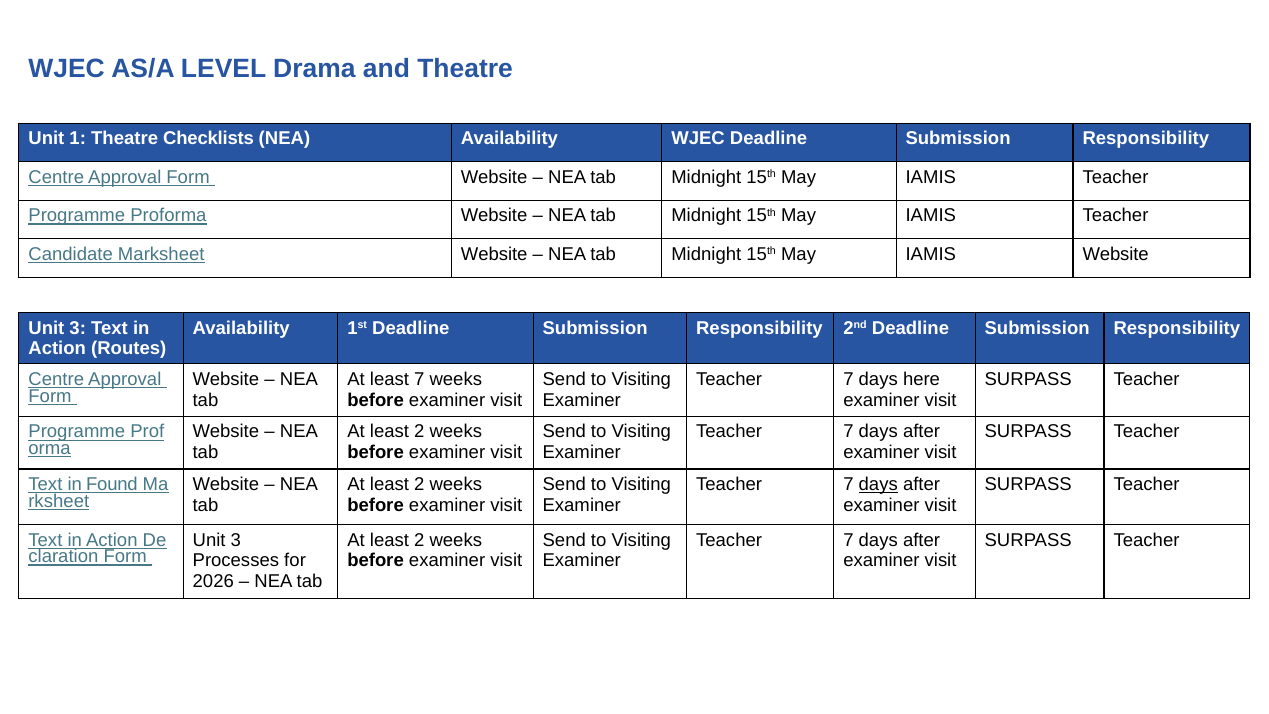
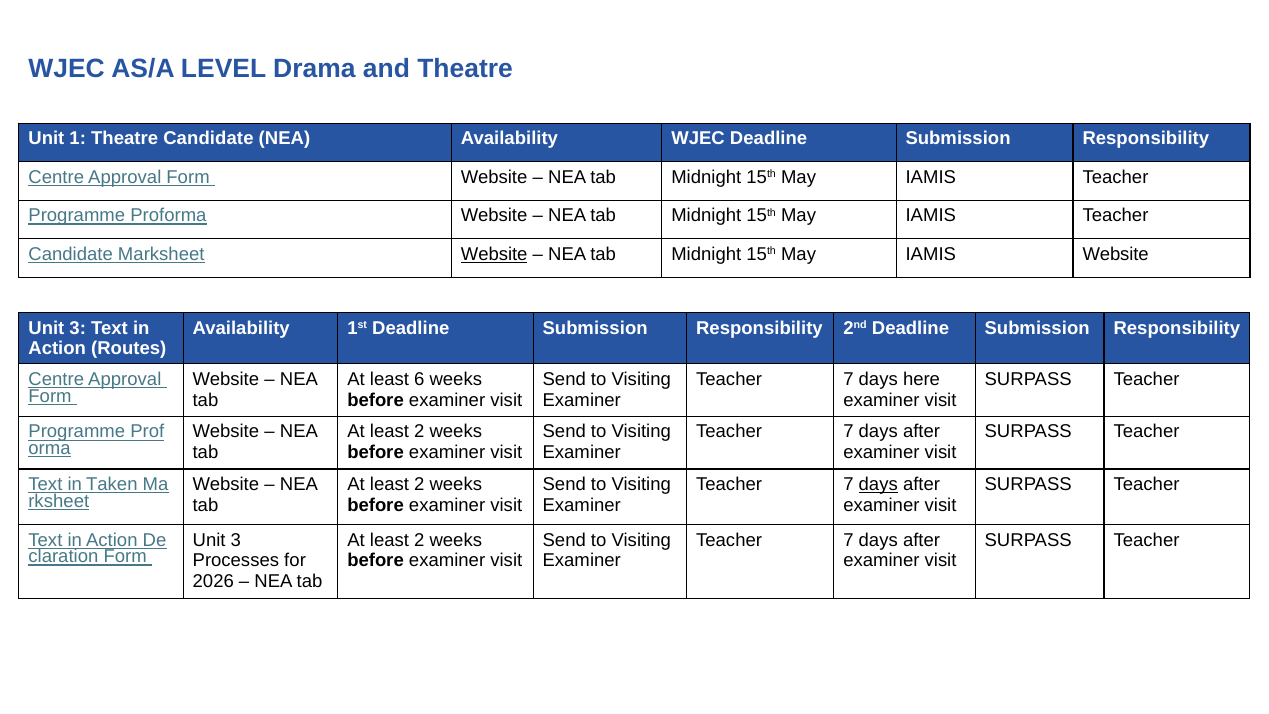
Theatre Checklists: Checklists -> Candidate (208, 139)
Website underline: none -> present (494, 254)
least 7: 7 -> 6 (419, 379)
Found: Found -> Taken (112, 484)
